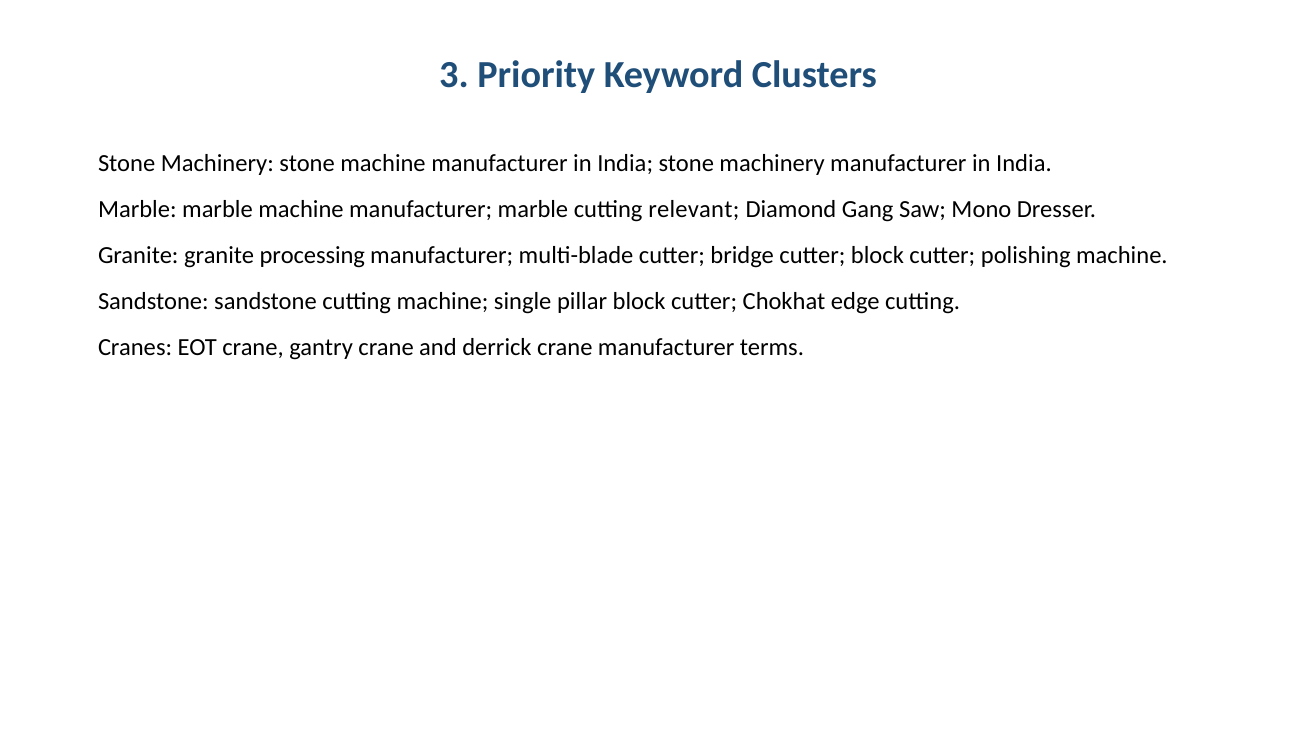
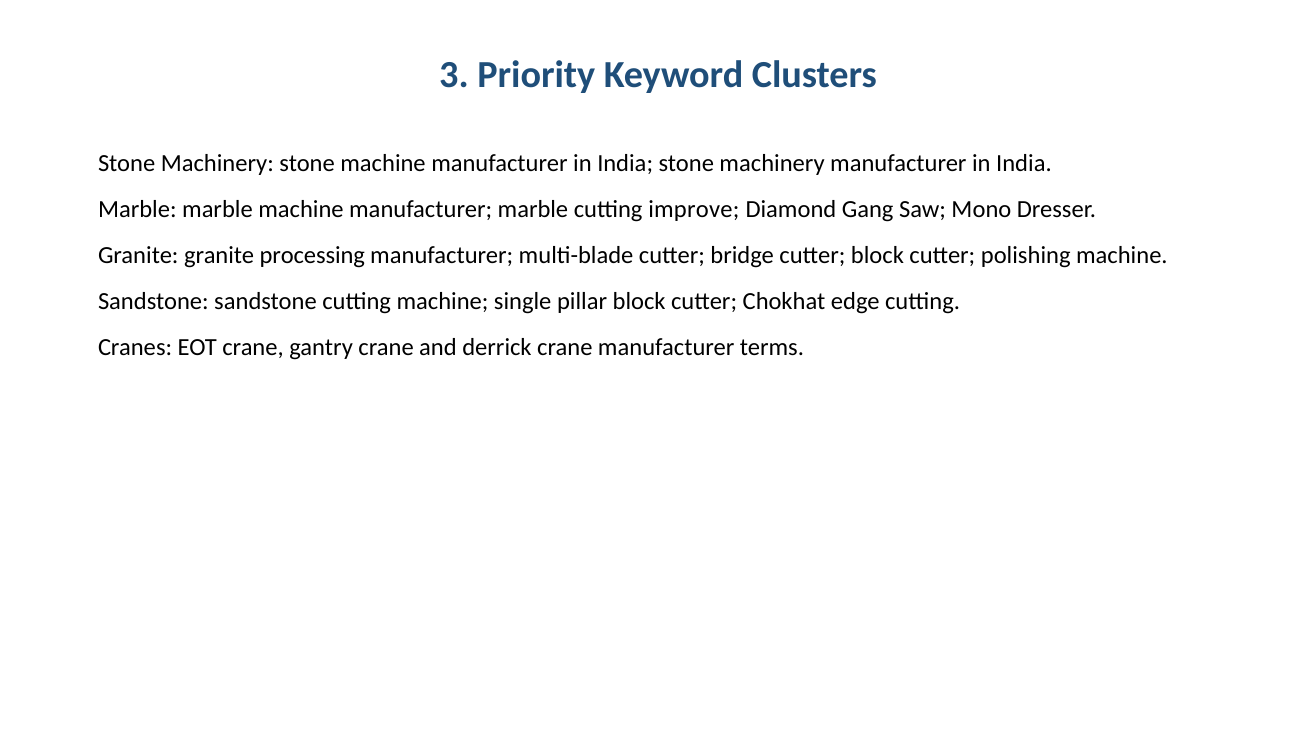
relevant: relevant -> improve (694, 210)
